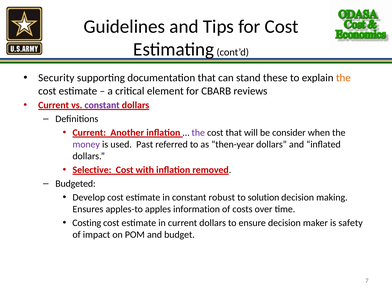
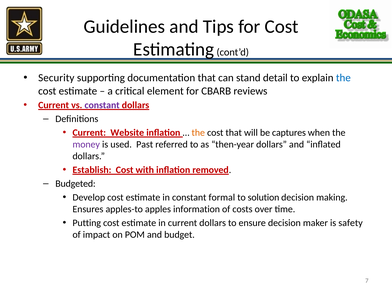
these: these -> detail (275, 78)
the colour: orange -> blue (343, 78)
Another: Another -> Website (127, 133)
the colour: purple -> orange (198, 133)
consider: consider -> captures (289, 133)
Selective: Selective -> Establish (92, 170)
robust: robust -> formal (222, 197)
Costing: Costing -> Putting (87, 223)
